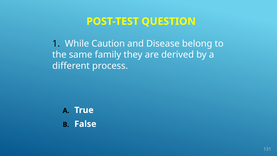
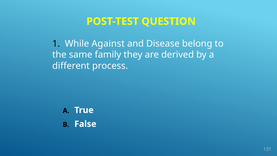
Caution: Caution -> Against (108, 44)
